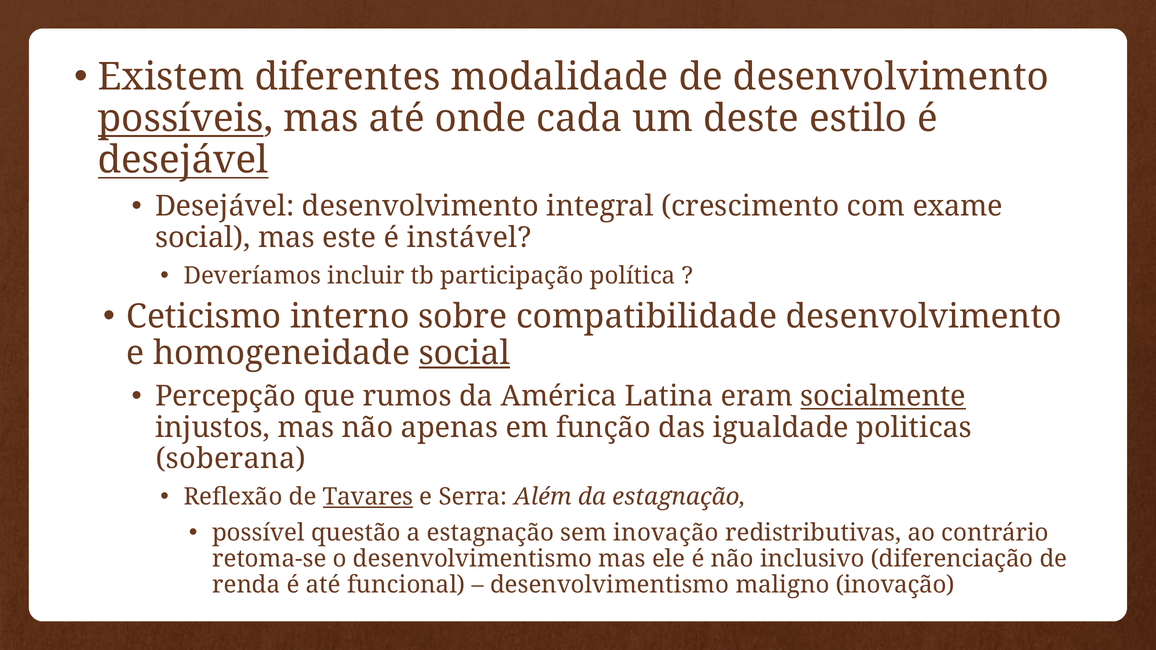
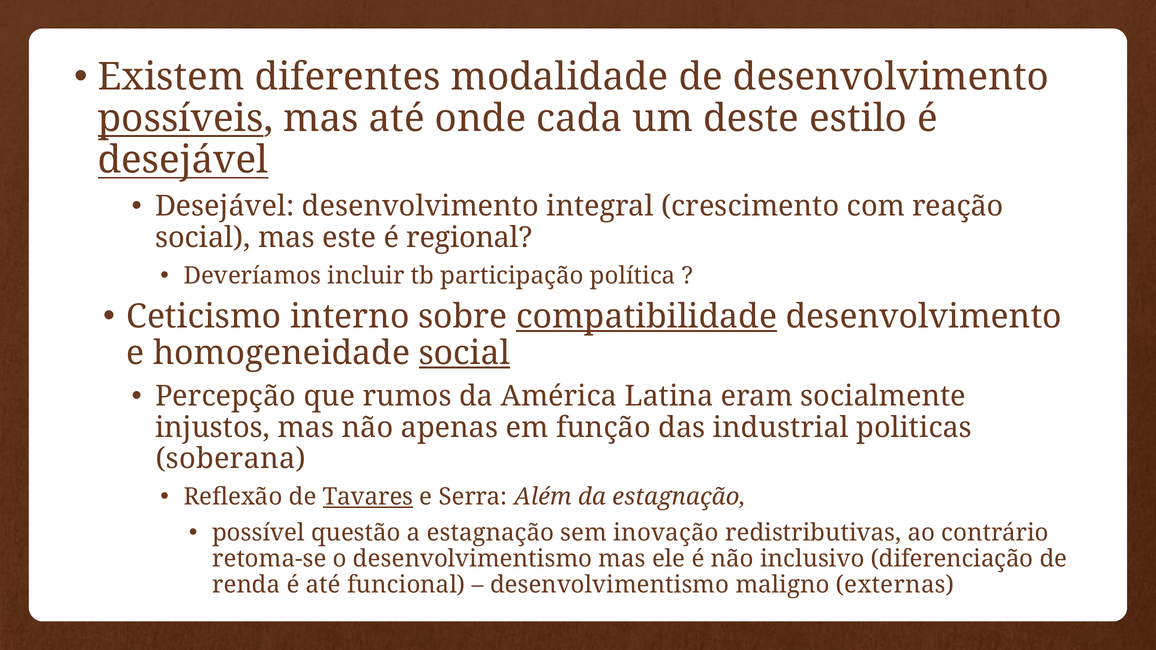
exame: exame -> reação (958, 206)
instável: instável -> regional (469, 238)
compatibilidade underline: none -> present (647, 317)
socialmente underline: present -> none (883, 397)
igualdade: igualdade -> industrial (781, 428)
maligno inovação: inovação -> externas (895, 585)
